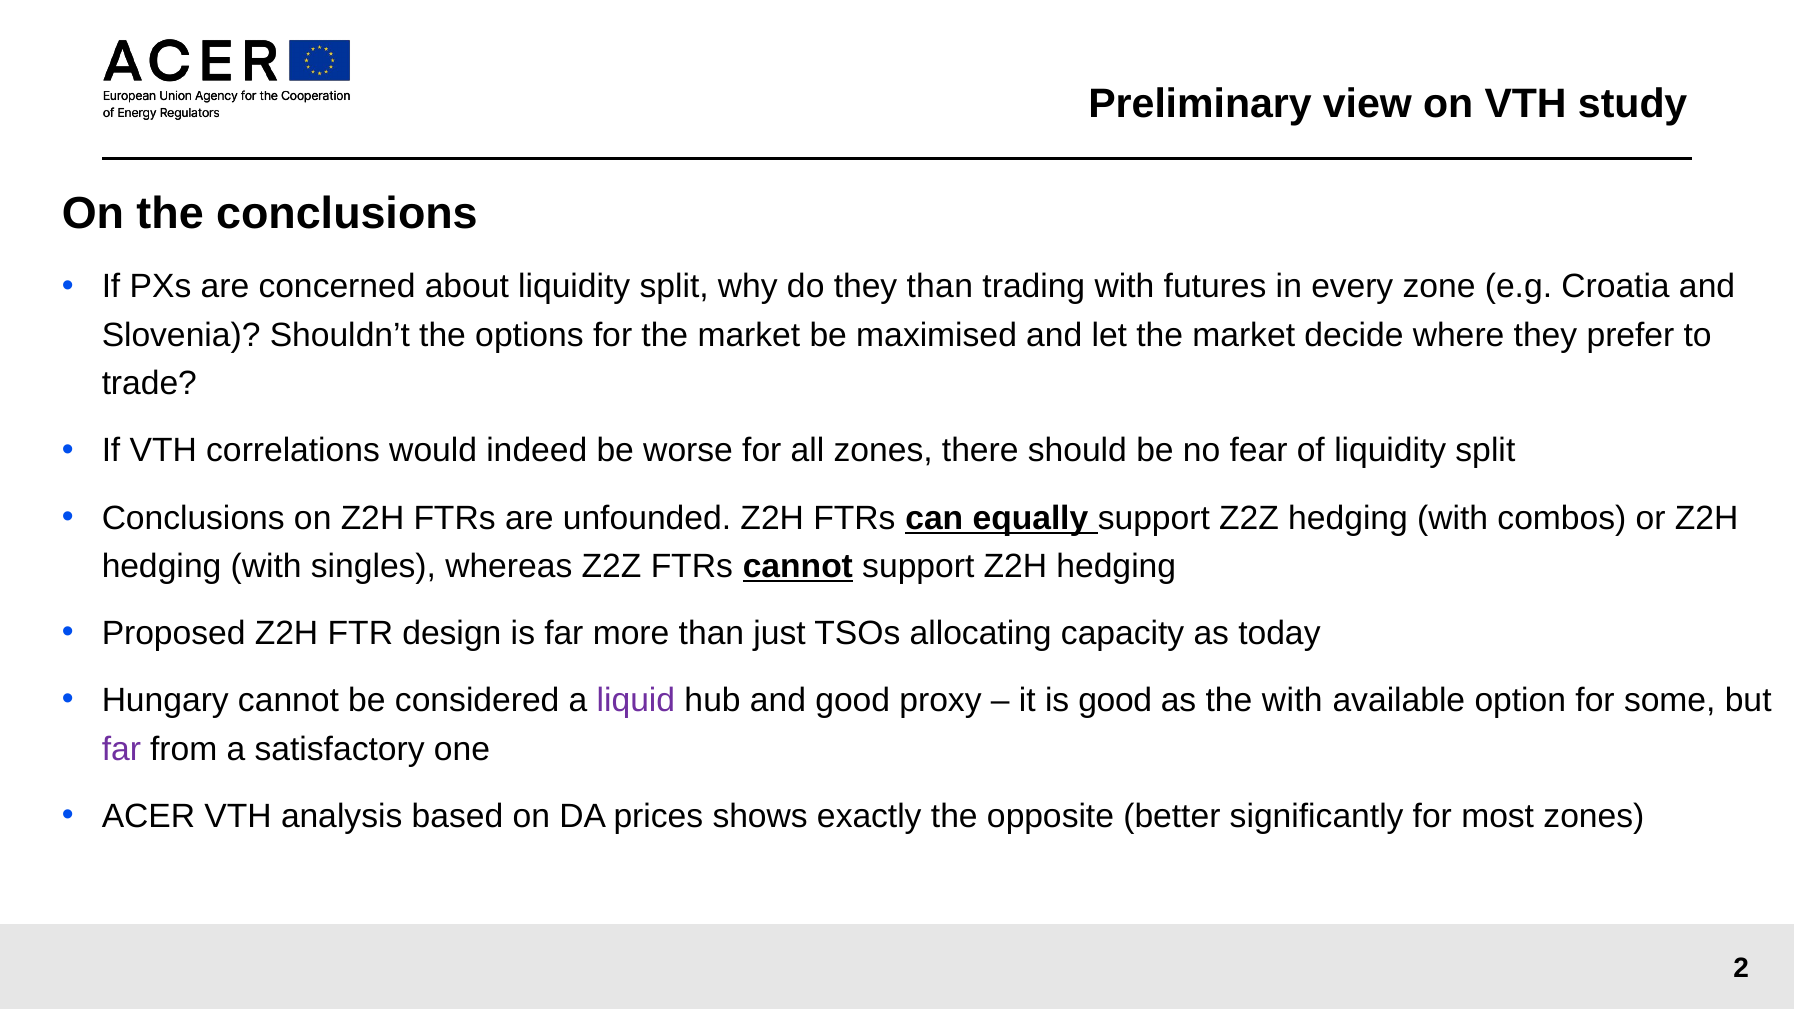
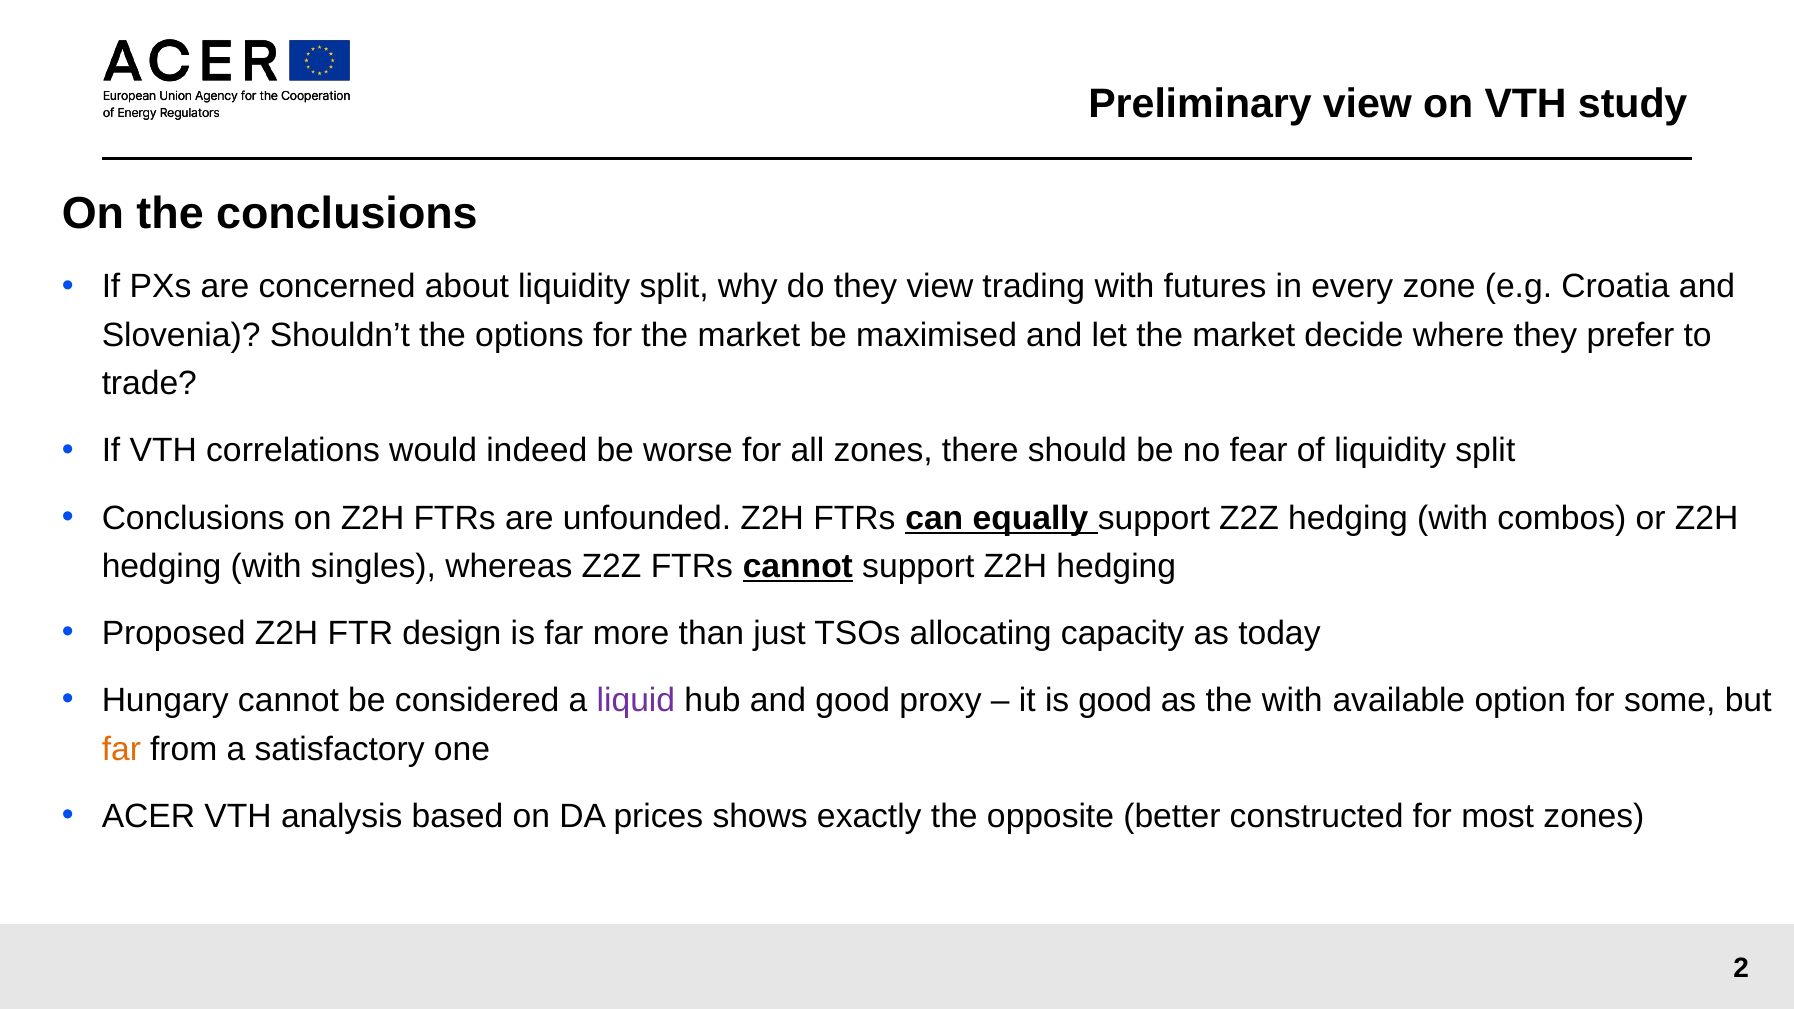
they than: than -> view (940, 287)
far colour: purple -> orange (121, 749)
significantly: significantly -> constructed (1317, 816)
